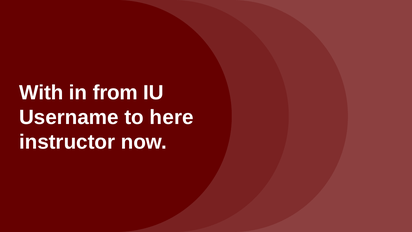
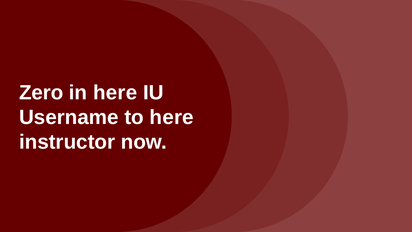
With: With -> Zero (41, 93)
in from: from -> here (115, 93)
